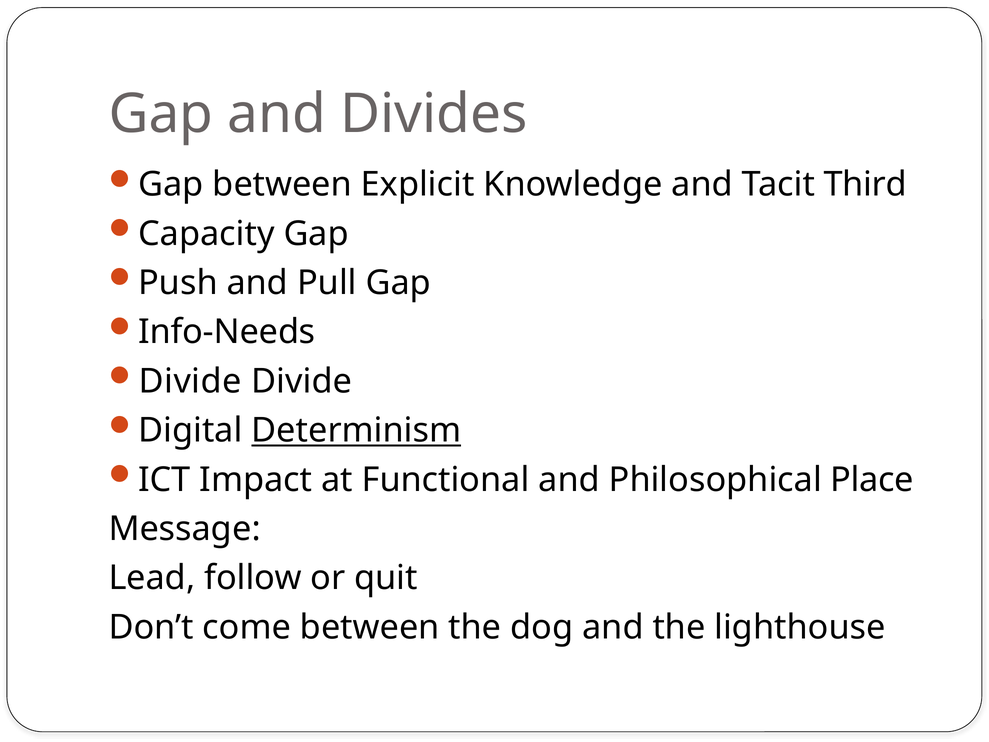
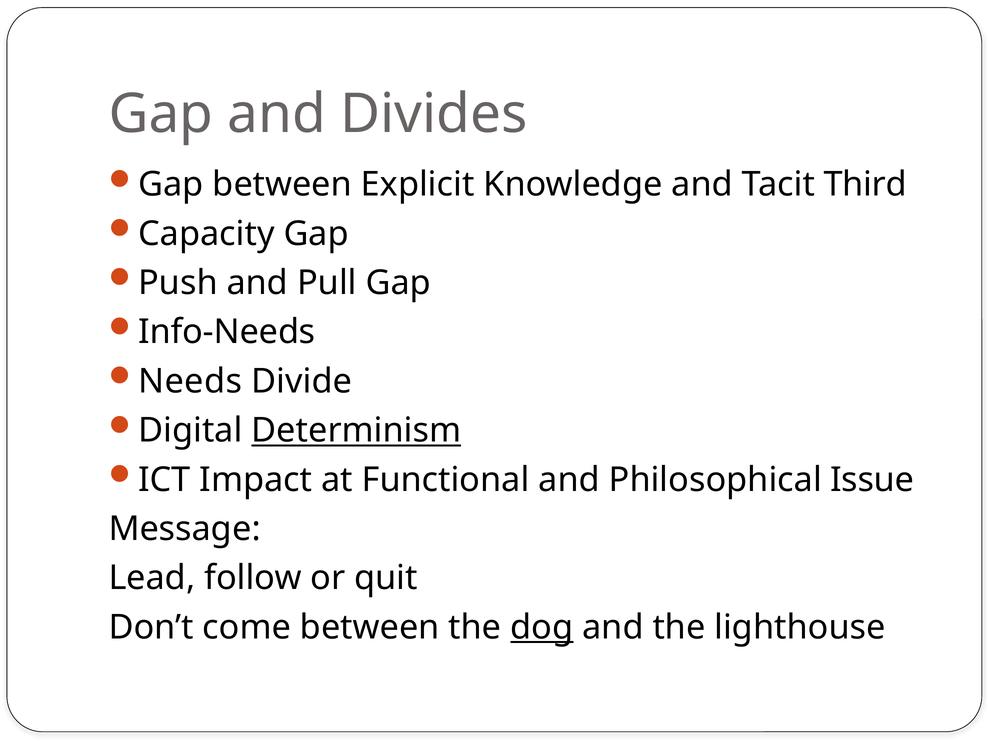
Divide: Divide -> Needs (190, 381)
Place: Place -> Issue (872, 480)
dog underline: none -> present (542, 627)
